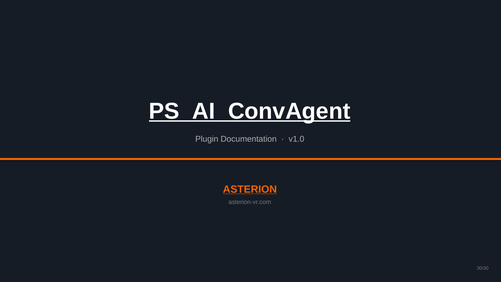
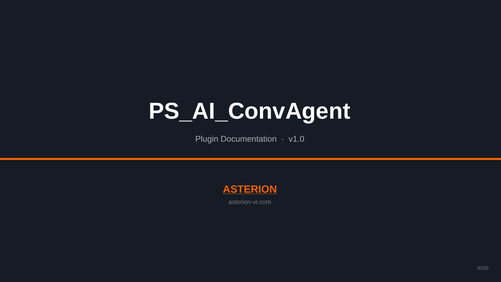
PS_AI_ConvAgent underline: present -> none (250, 111)
